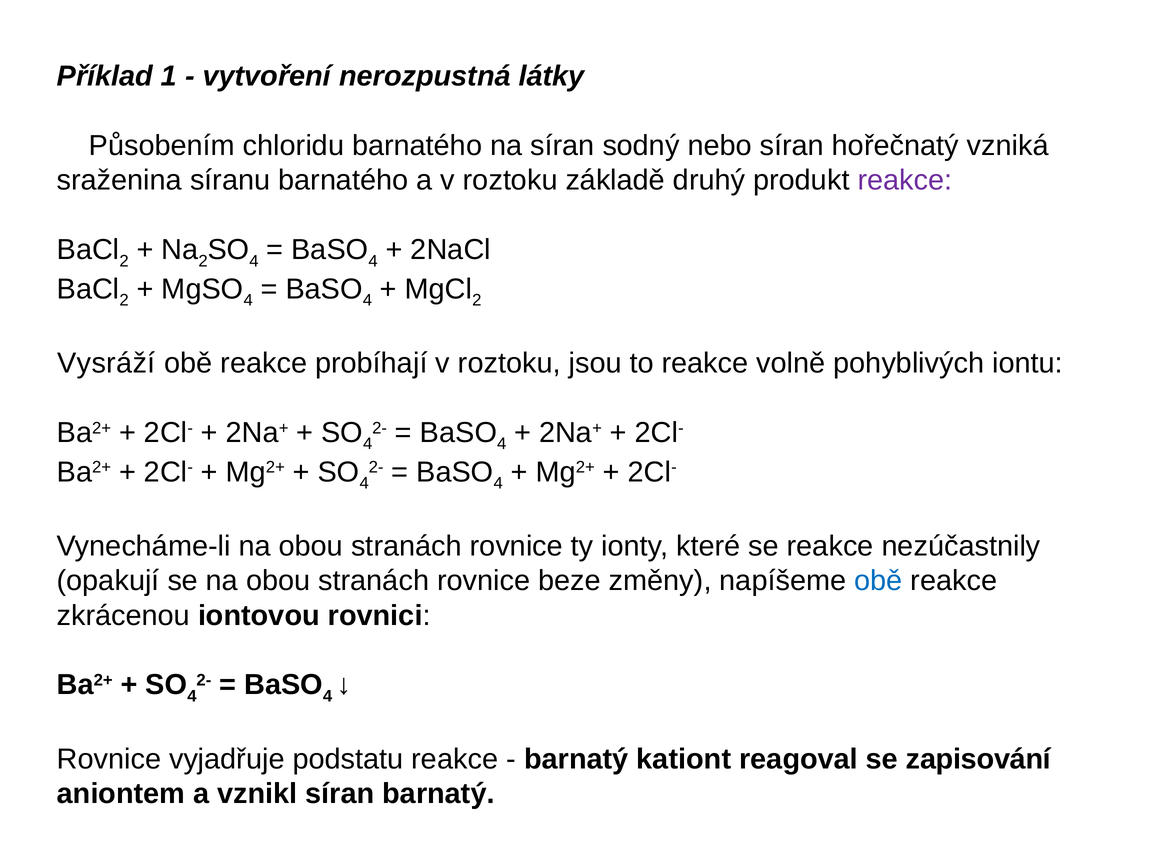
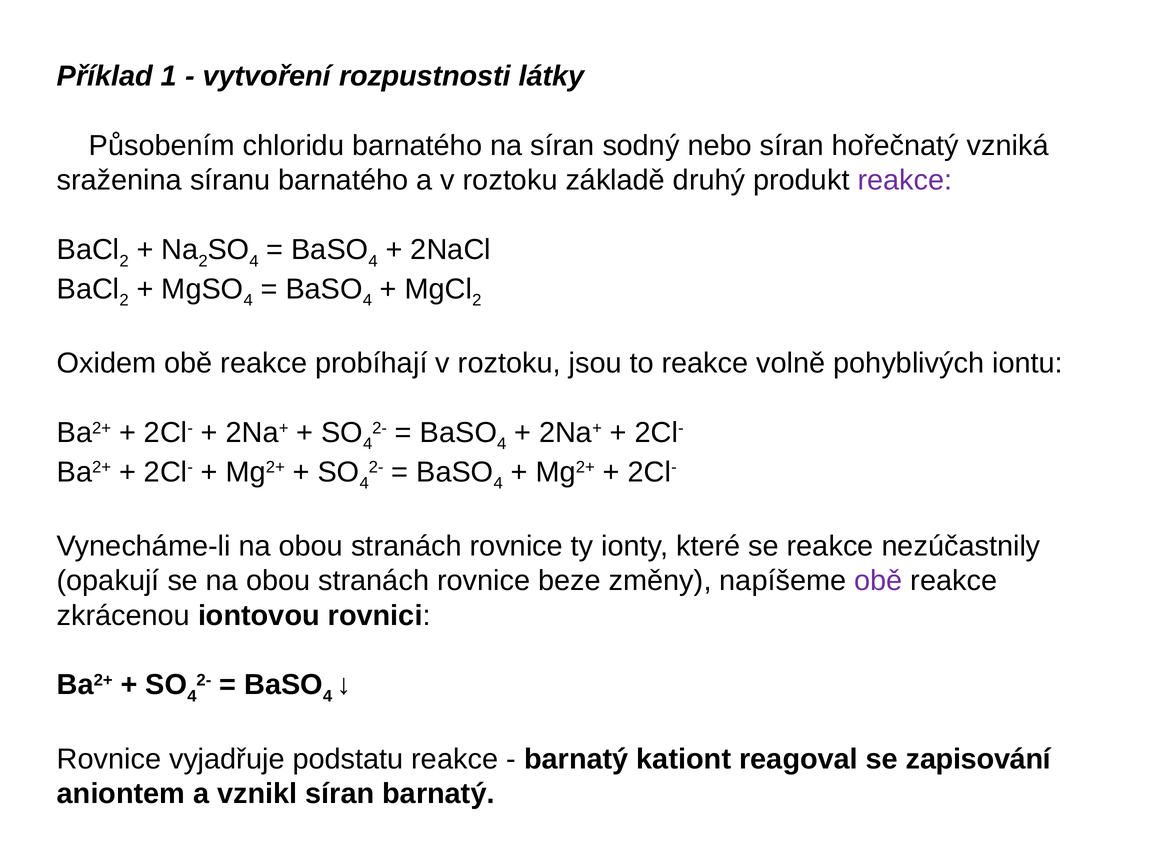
nerozpustná: nerozpustná -> rozpustnosti (425, 76)
Vysráží: Vysráží -> Oxidem (107, 363)
obě colour: blue -> purple (878, 581)
